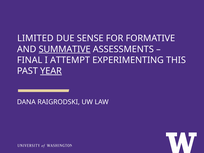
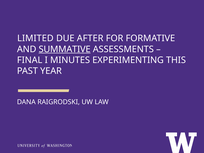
SENSE: SENSE -> AFTER (90, 38)
ATTEMPT: ATTEMPT -> MINUTES (70, 60)
YEAR underline: present -> none (51, 71)
